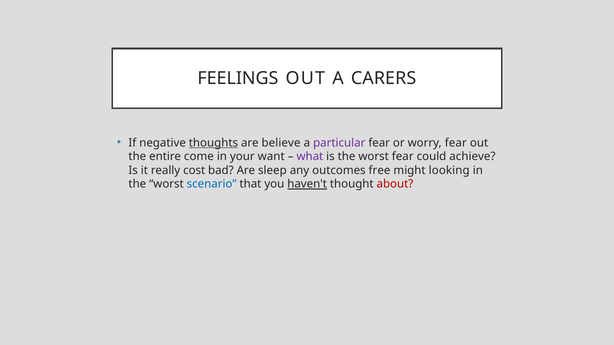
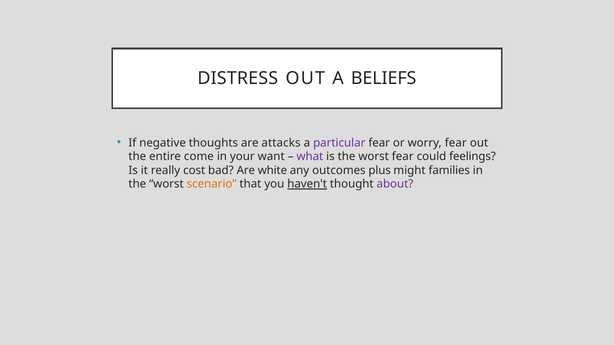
FEELINGS: FEELINGS -> DISTRESS (238, 78)
CARERS: CARERS -> BELIEFS (384, 78)
thoughts underline: present -> none (213, 143)
believe: believe -> attacks (281, 143)
achieve: achieve -> feelings (472, 157)
sleep: sleep -> white (272, 171)
free: free -> plus (380, 171)
looking: looking -> families (449, 171)
scenario colour: blue -> orange (212, 184)
about colour: red -> purple (395, 184)
